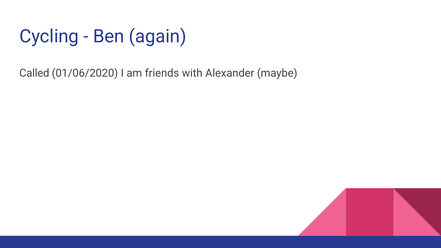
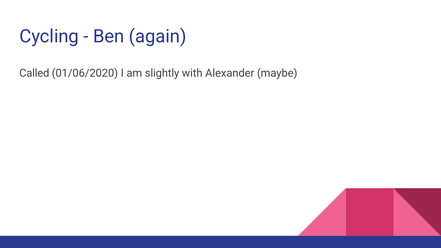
friends: friends -> slightly (162, 73)
